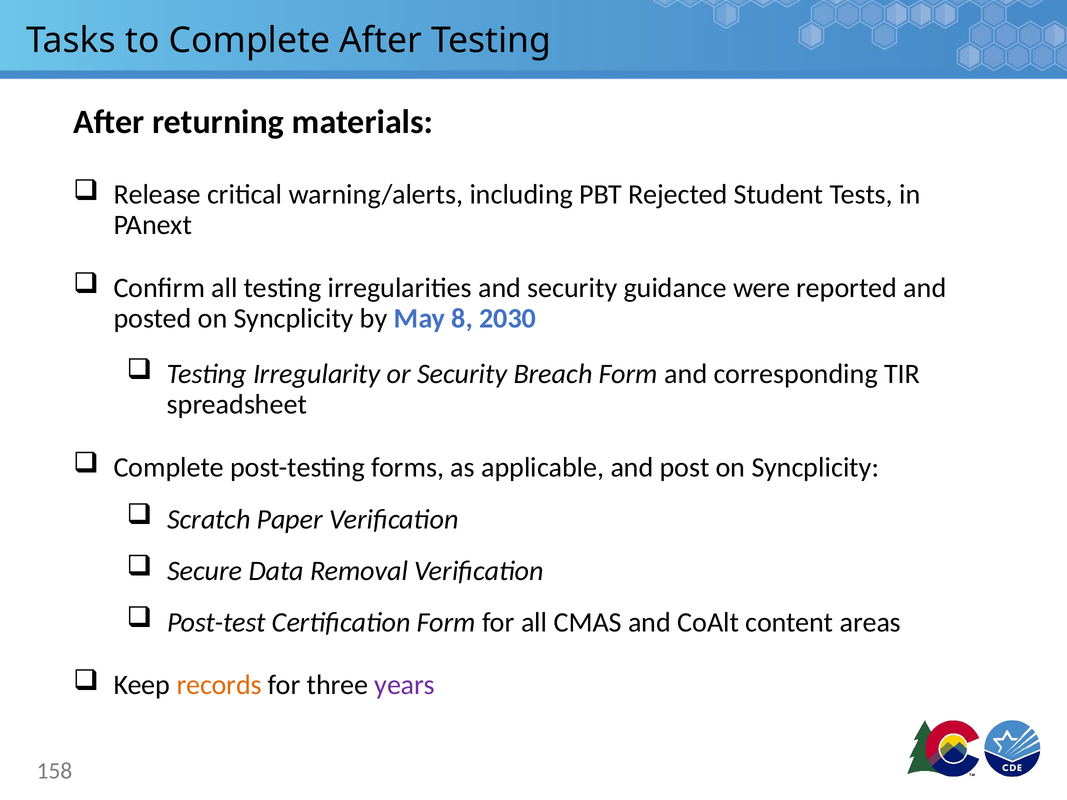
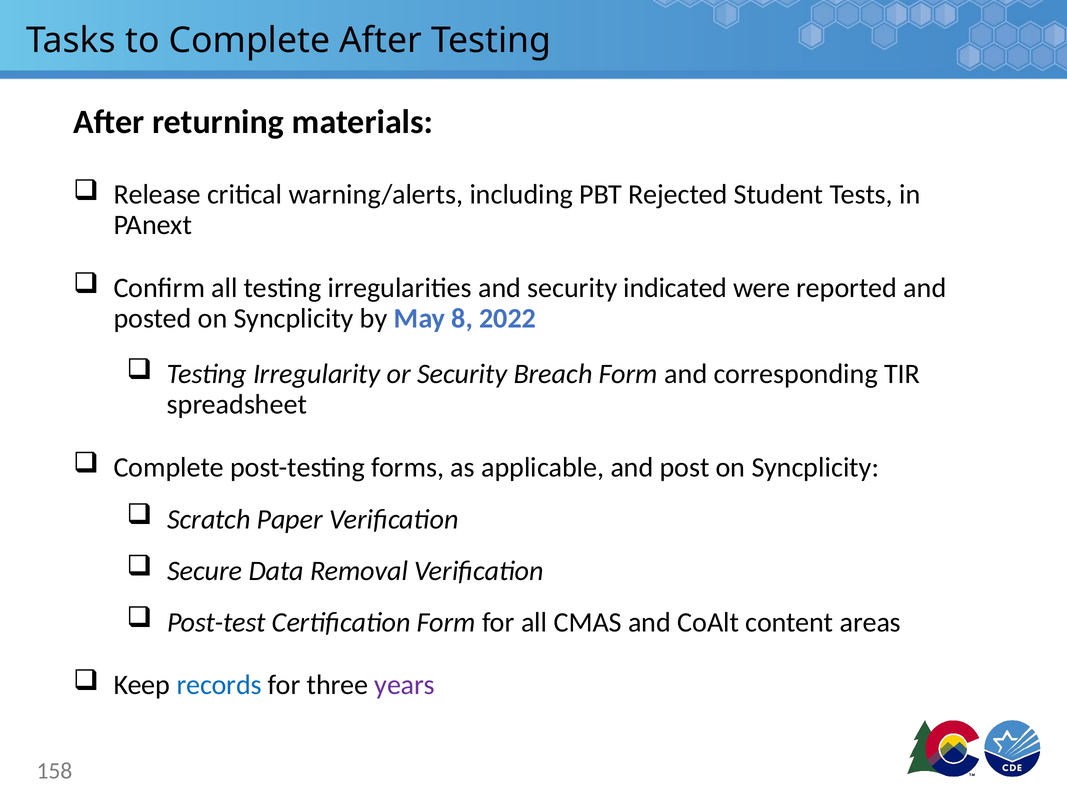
guidance: guidance -> indicated (675, 288)
2030: 2030 -> 2022 (508, 319)
records colour: orange -> blue (219, 685)
